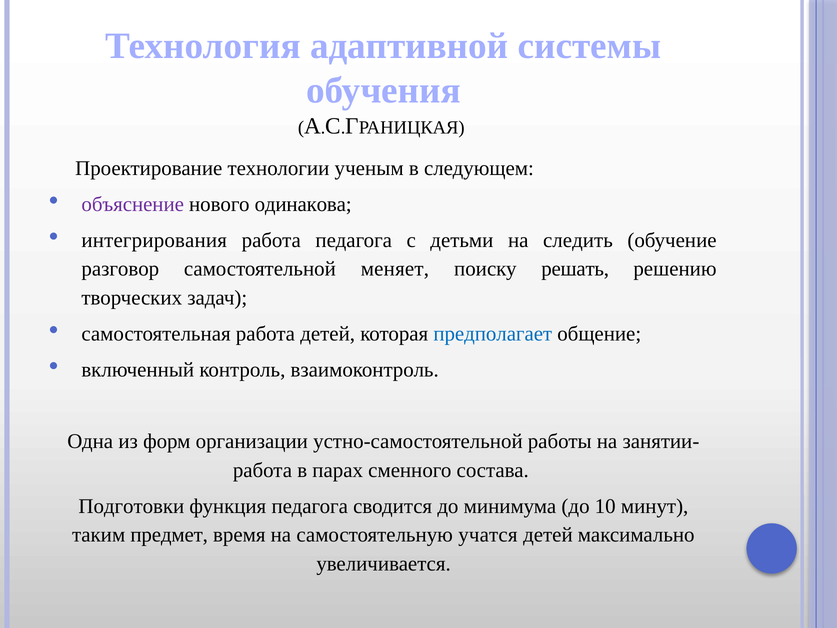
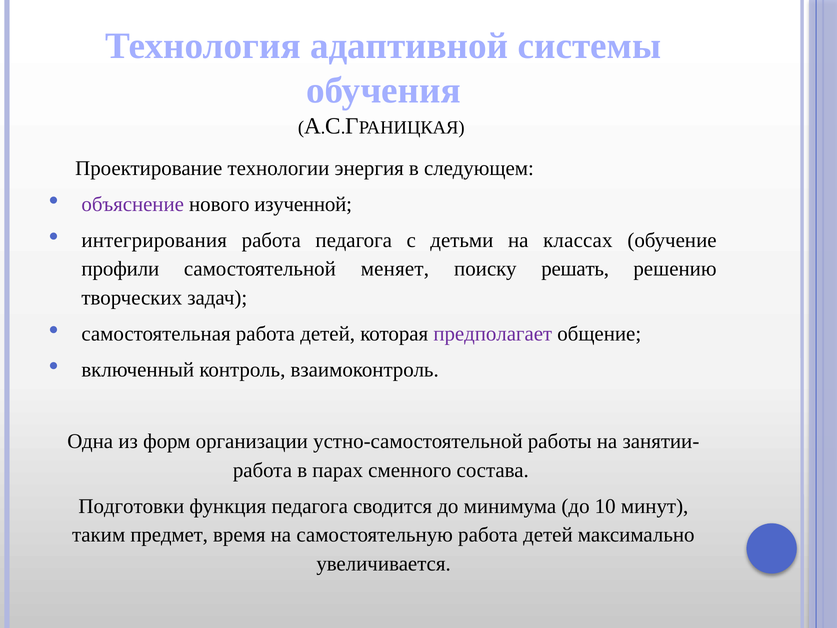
ученым: ученым -> энергия (369, 168)
одинакова: одинакова -> изученной (303, 204)
следить: следить -> классах (578, 240)
разговор: разговор -> профили (120, 269)
предполагает colour: blue -> purple (493, 334)
самостоятельную учатся: учатся -> работа (488, 535)
